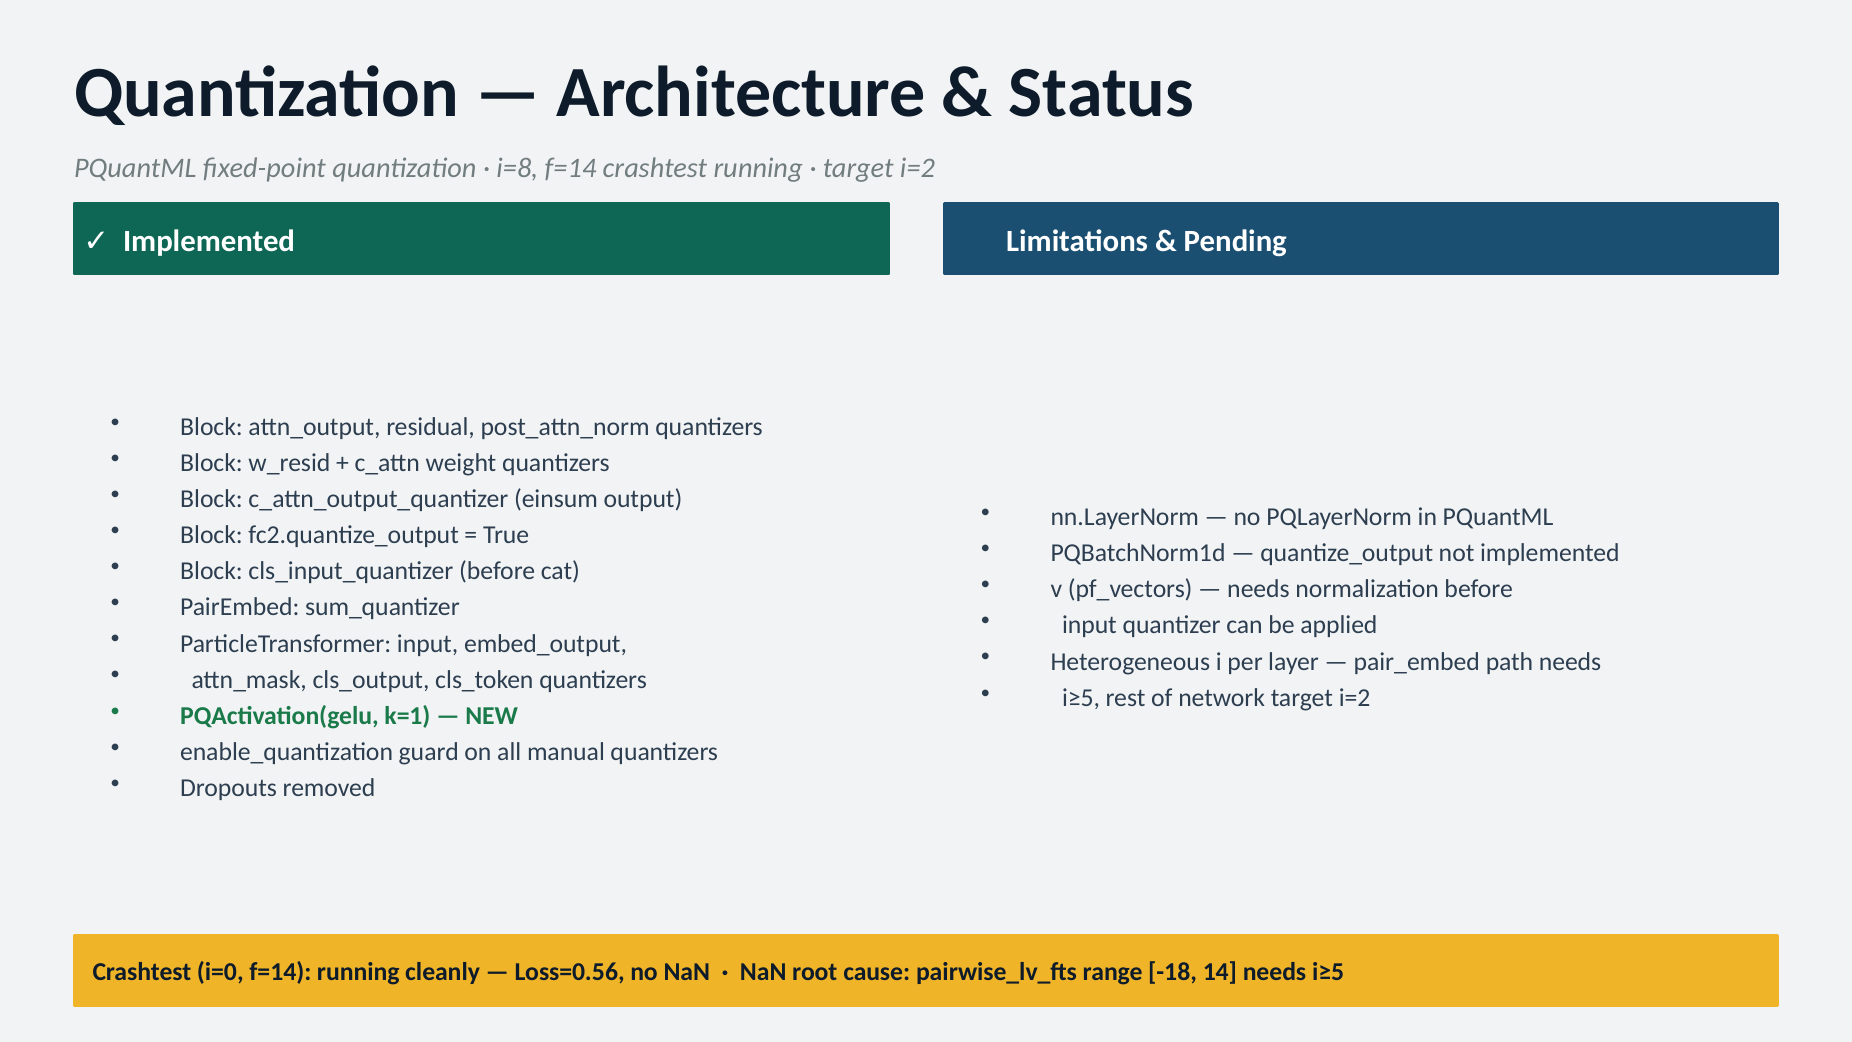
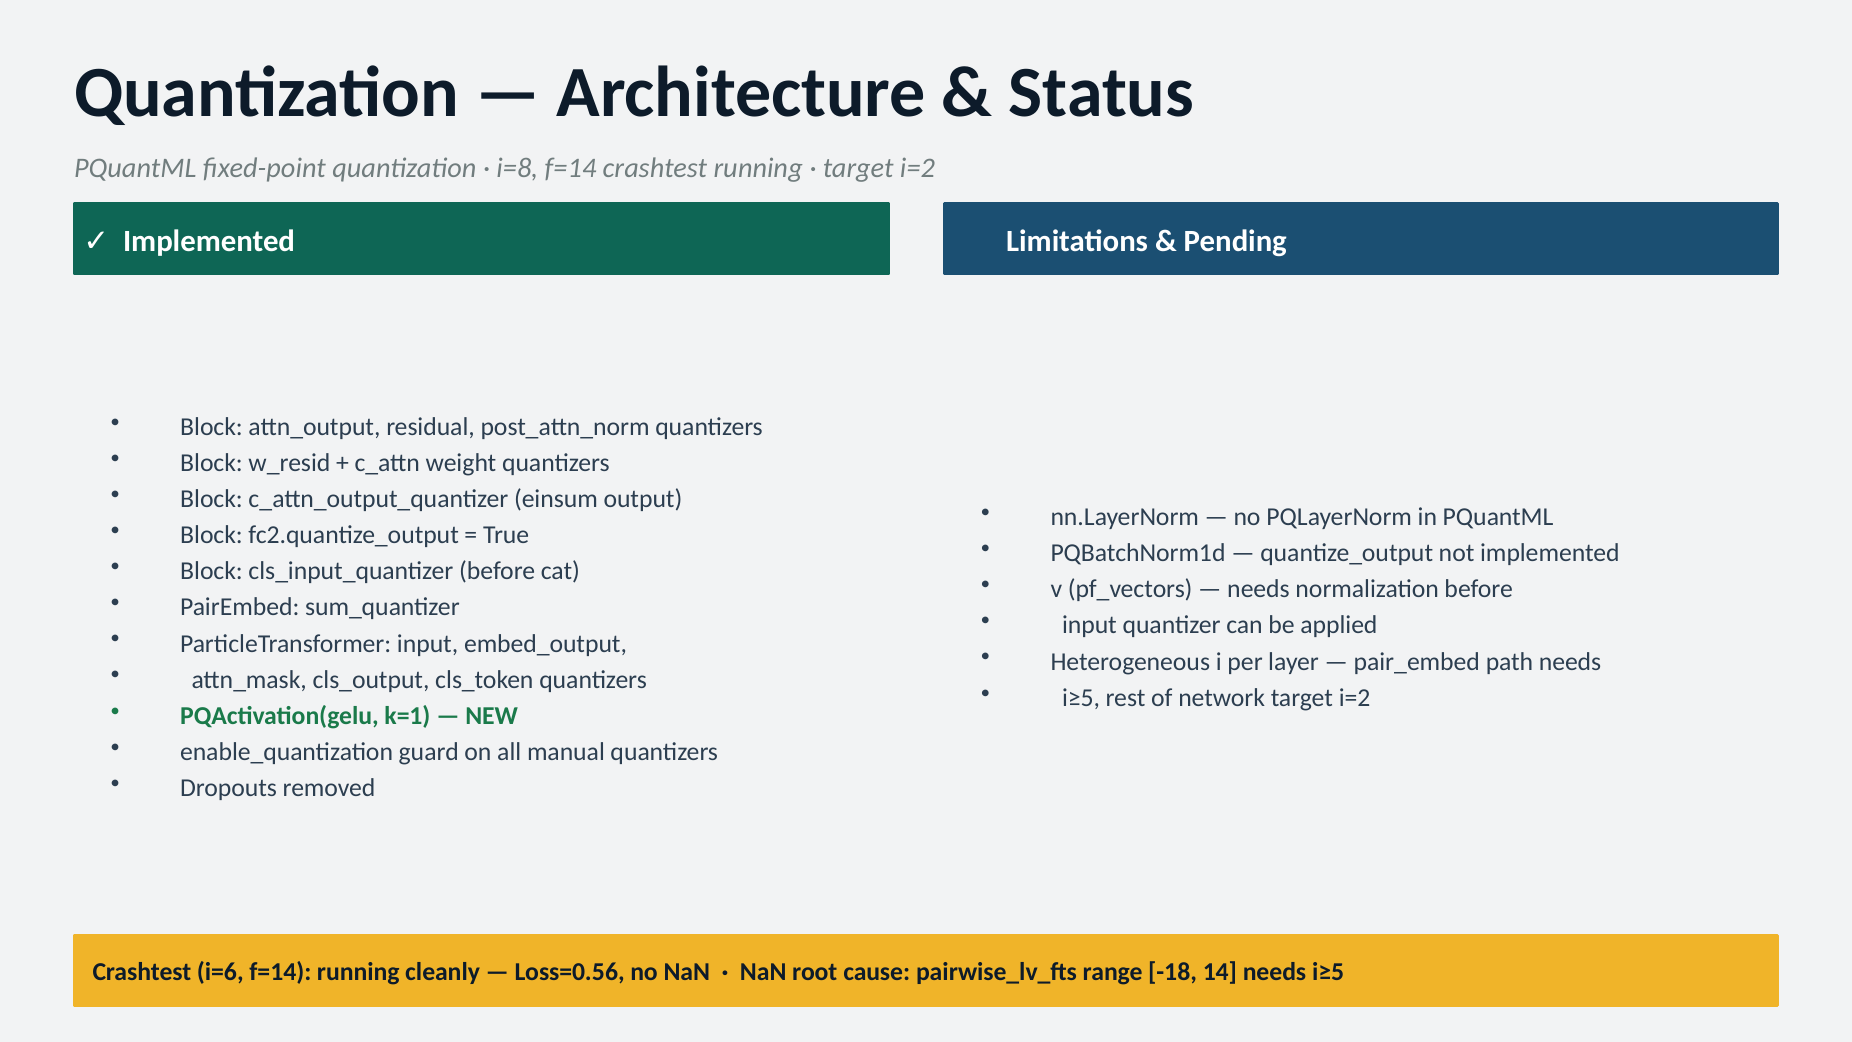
i=0: i=0 -> i=6 (220, 972)
